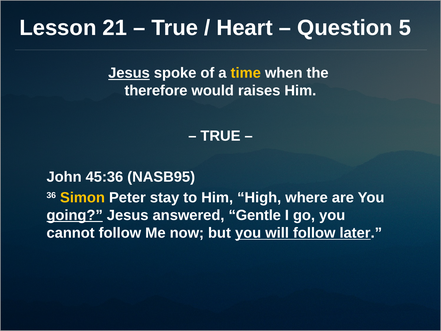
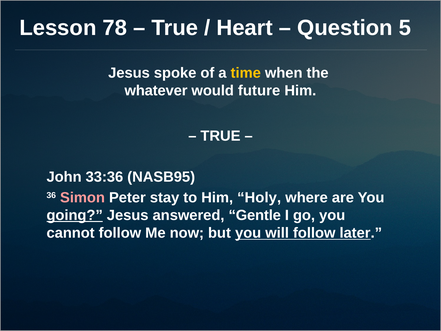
21: 21 -> 78 (115, 28)
Jesus underline: present -> none (129, 73)
therefore: therefore -> whatever (156, 91)
raises: raises -> future (259, 91)
45:36: 45:36 -> 33:36 (104, 177)
Simon colour: yellow -> pink (82, 197)
High: High -> Holy (259, 197)
